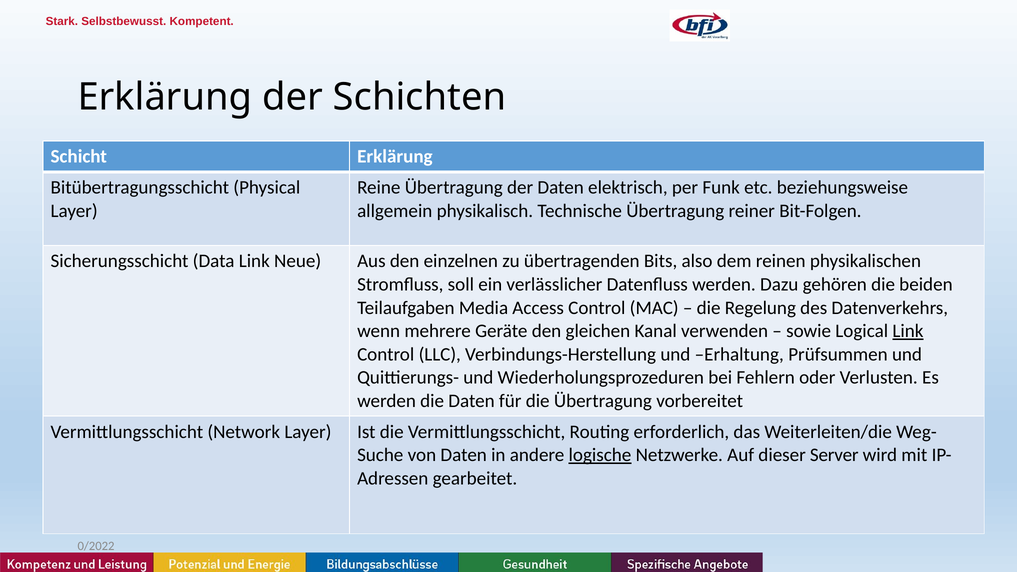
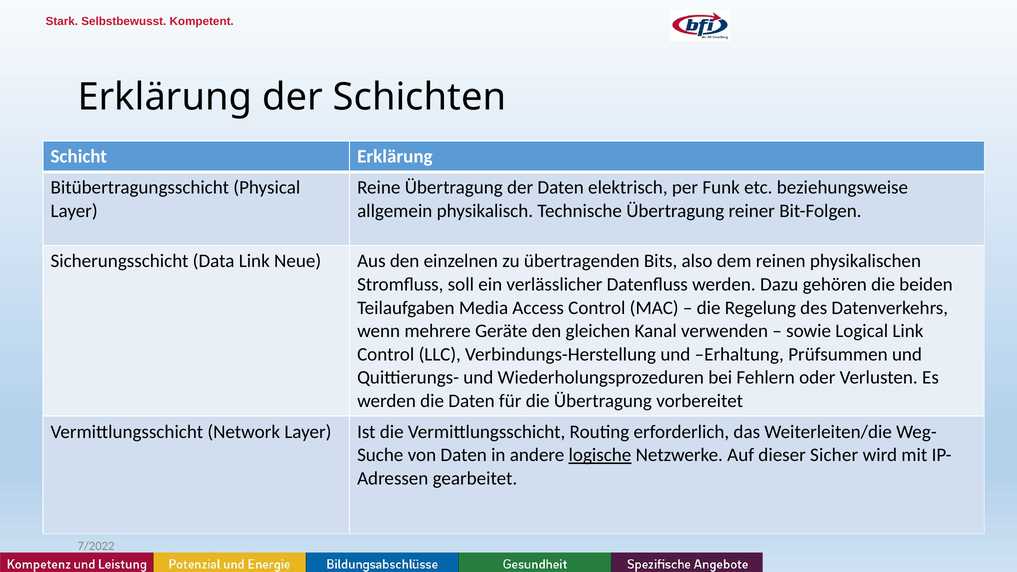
Link underline: present -> none (908, 331)
Server: Server -> Sicher (834, 455)
0/2022: 0/2022 -> 7/2022 (96, 546)
